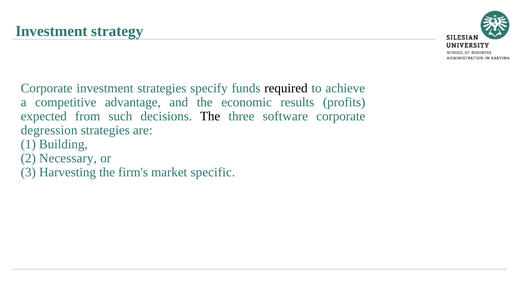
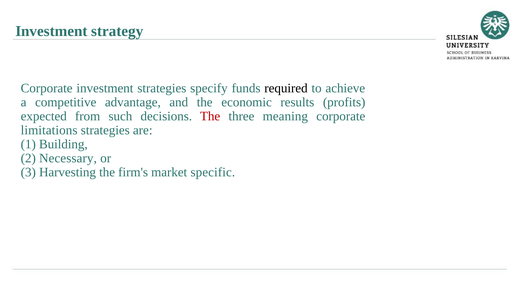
The colour: black -> red (210, 116)
software: software -> meaning (285, 116)
degression: degression -> limitations (49, 130)
